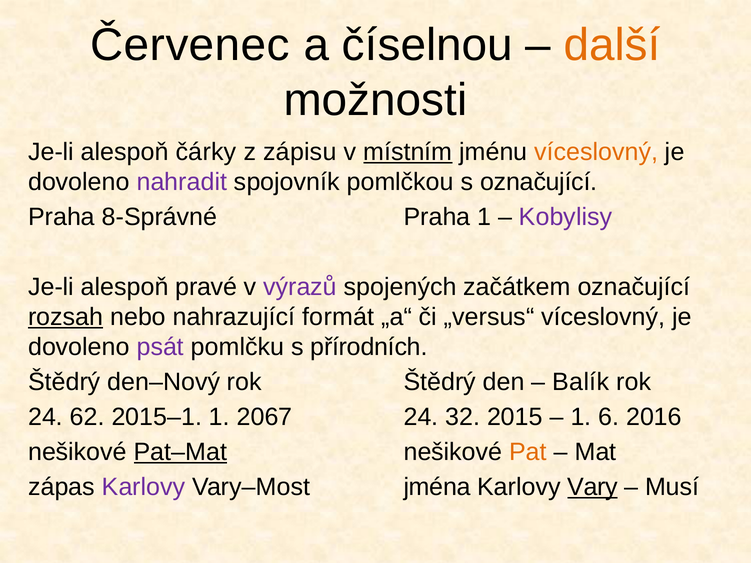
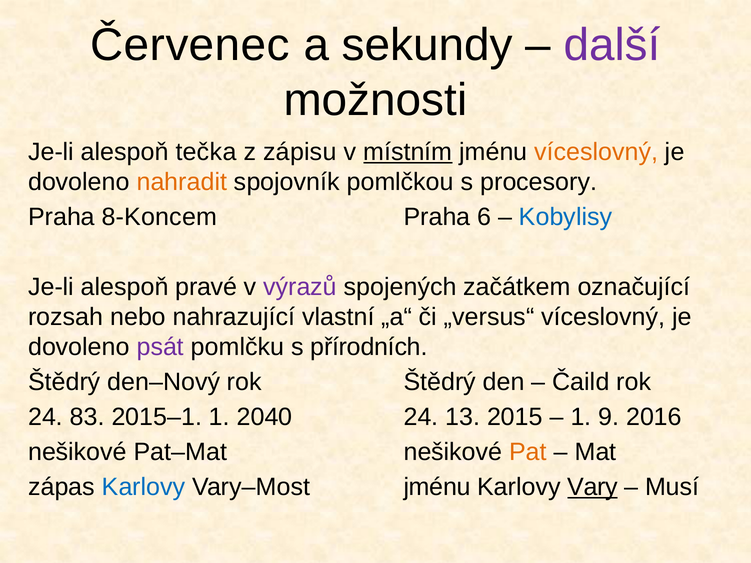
číselnou: číselnou -> sekundy (427, 45)
další colour: orange -> purple (612, 45)
čárky: čárky -> tečka (206, 152)
nahradit colour: purple -> orange (182, 182)
s označující: označující -> procesory (539, 182)
8-Správné: 8-Správné -> 8-Koncem (159, 217)
Praha 1: 1 -> 6 (484, 217)
Kobylisy colour: purple -> blue (566, 217)
rozsah underline: present -> none (66, 317)
formát: formát -> vlastní (338, 317)
Balík: Balík -> Čaild (581, 382)
62: 62 -> 83 (87, 417)
2067: 2067 -> 2040 (265, 417)
32: 32 -> 13 (463, 417)
6: 6 -> 9 (609, 417)
Pat–Mat underline: present -> none (180, 452)
Karlovy colour: purple -> blue (144, 487)
Vary–Most jména: jména -> jménu (437, 487)
